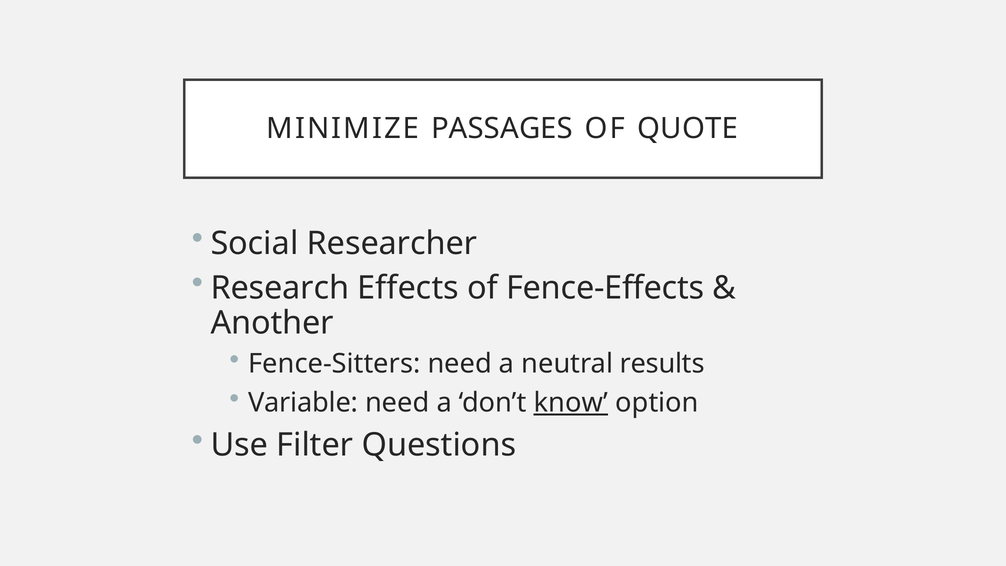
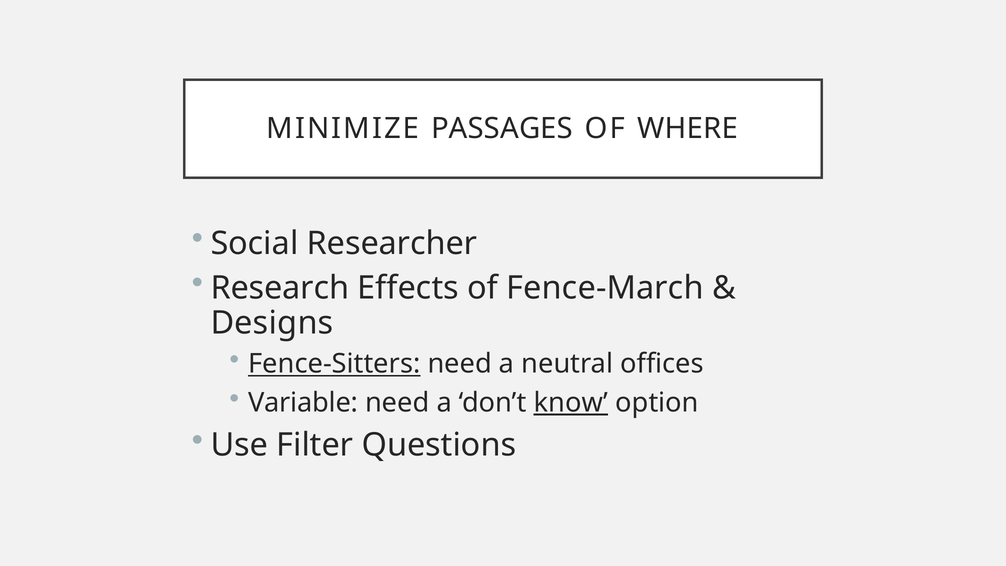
QUOTE: QUOTE -> WHERE (688, 128)
Fence-Effects: Fence-Effects -> Fence-March (605, 288)
Another: Another -> Designs (272, 323)
Fence-Sitters underline: none -> present (334, 364)
results: results -> offices (662, 364)
